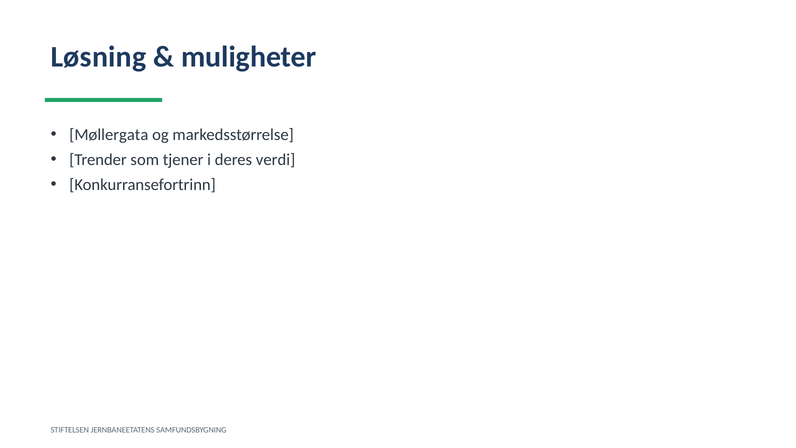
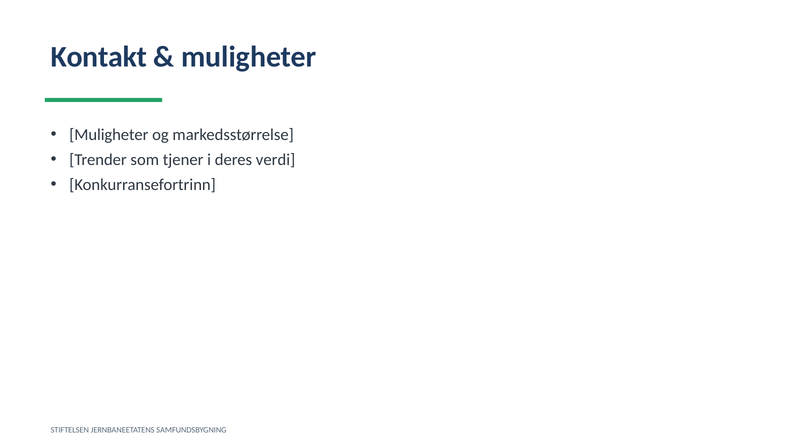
Løsning: Løsning -> Kontakt (99, 57)
Møllergata: Møllergata -> Muligheter (109, 135)
